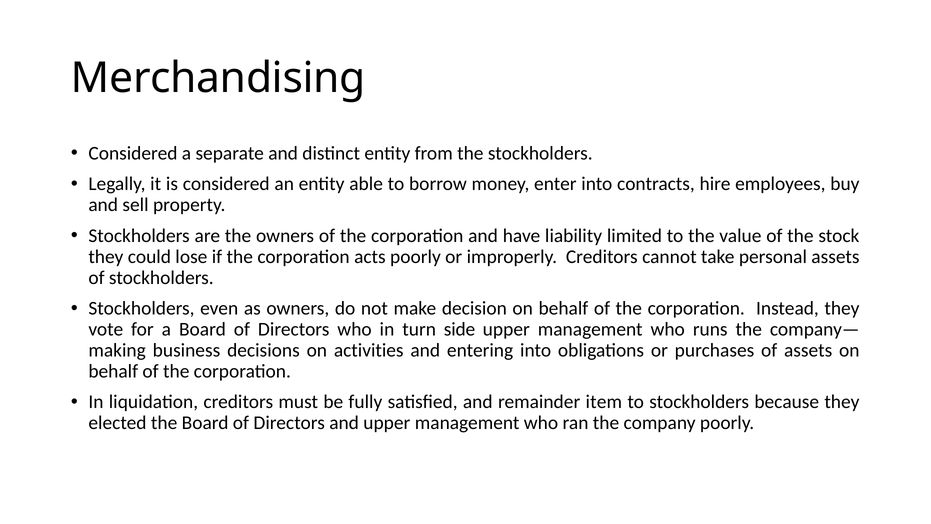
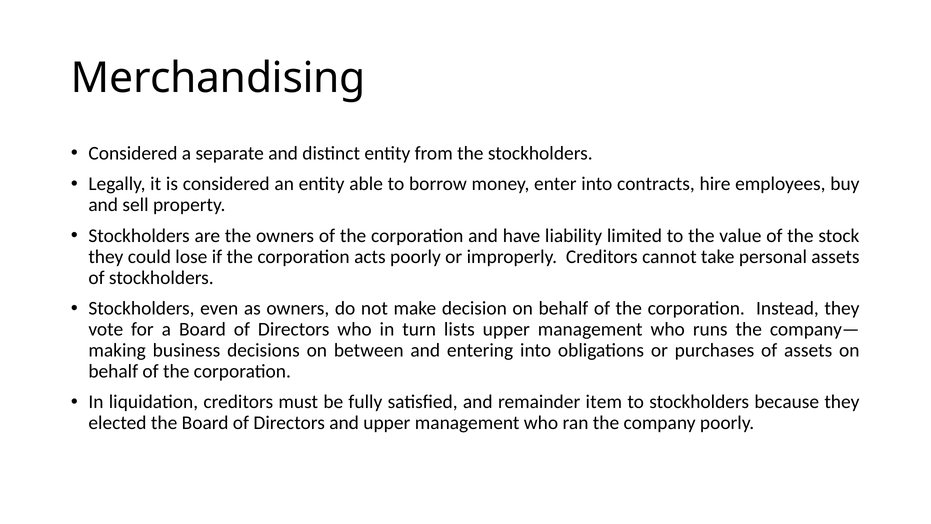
side: side -> lists (459, 329)
activities: activities -> between (369, 350)
